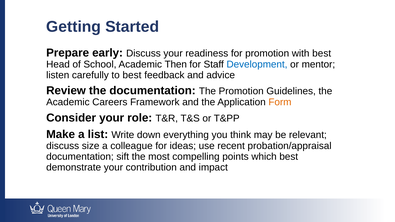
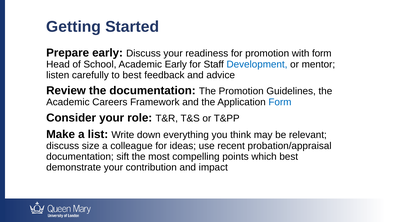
with best: best -> form (322, 53)
Academic Then: Then -> Early (176, 64)
Form colour: orange -> blue (280, 102)
